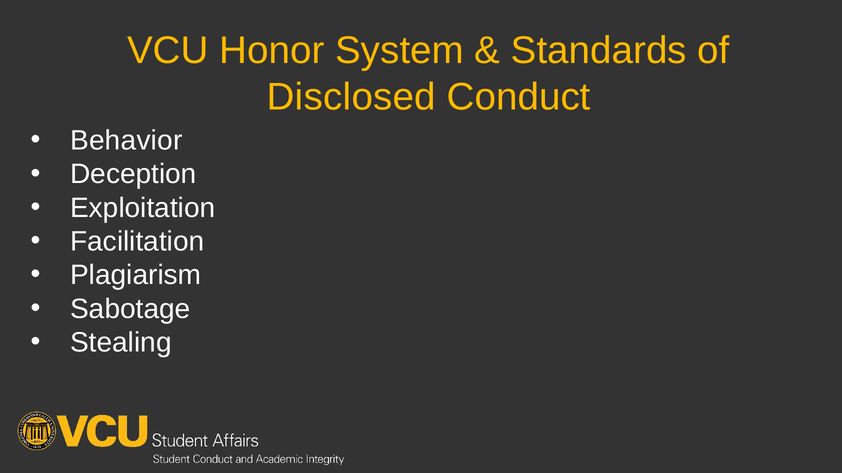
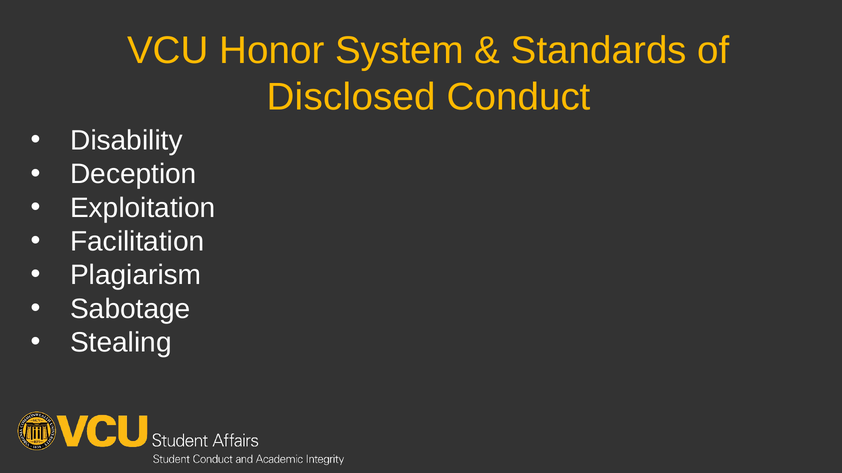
Behavior: Behavior -> Disability (126, 141)
